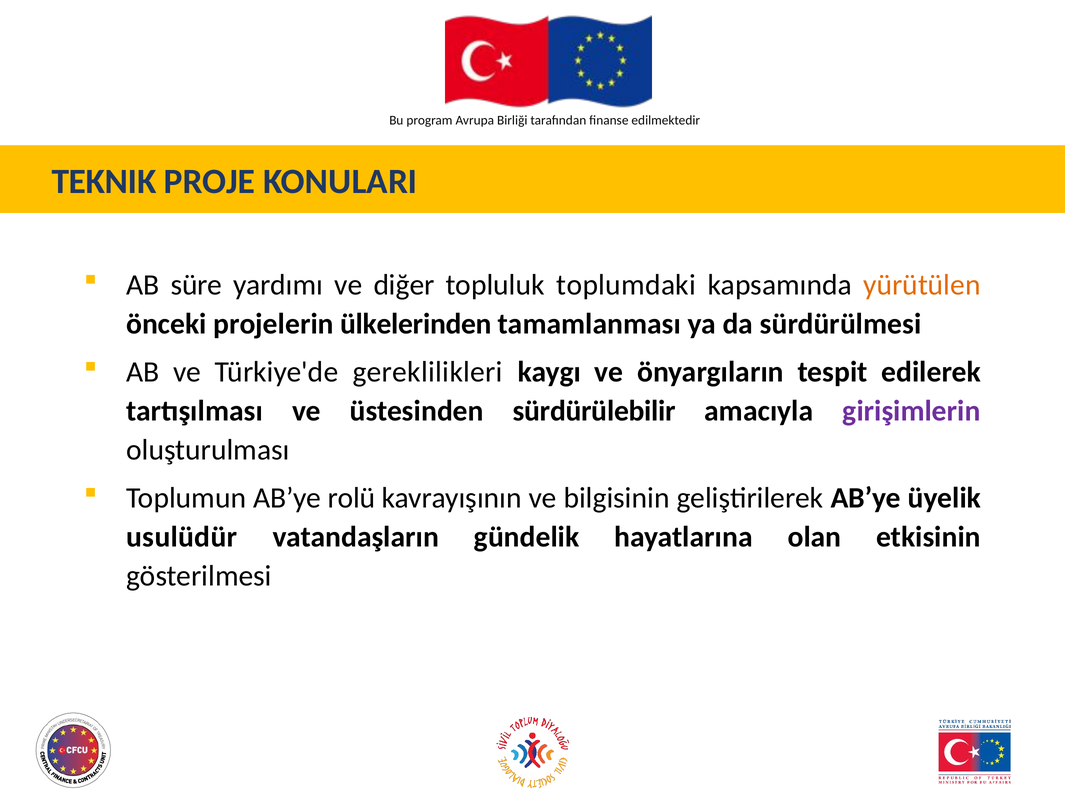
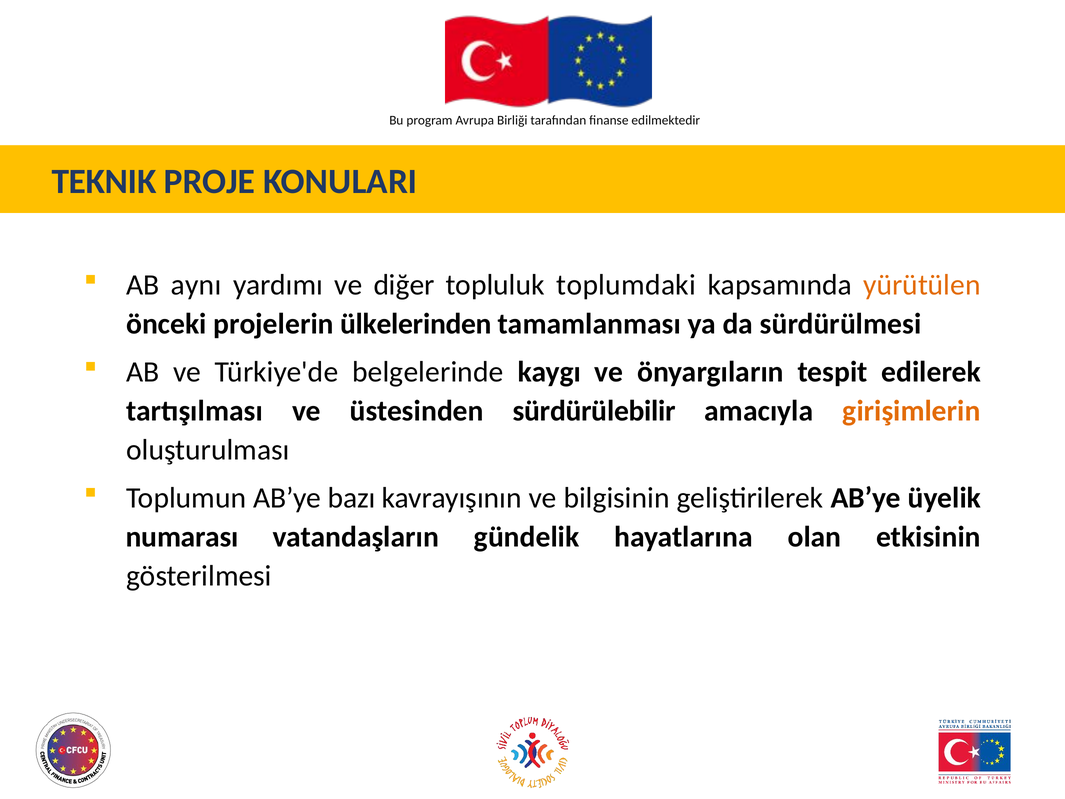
süre: süre -> aynı (196, 285)
gereklilikleri: gereklilikleri -> belgelerinde (428, 372)
girişimlerin colour: purple -> orange (912, 411)
rolü: rolü -> bazı (352, 498)
usulüdür: usulüdür -> numarası (182, 537)
